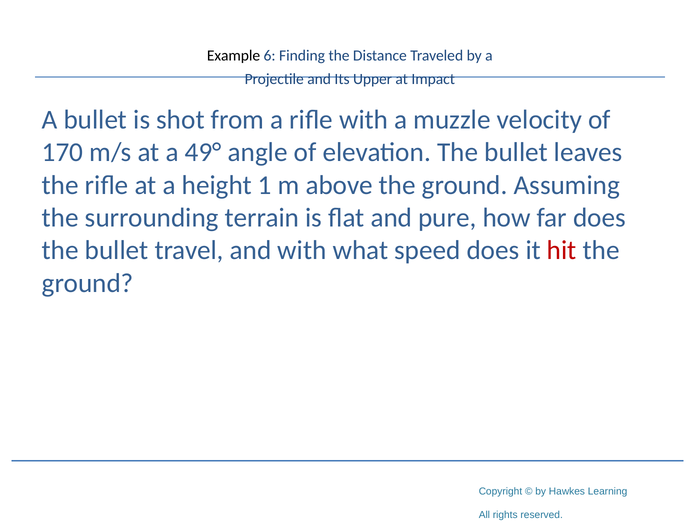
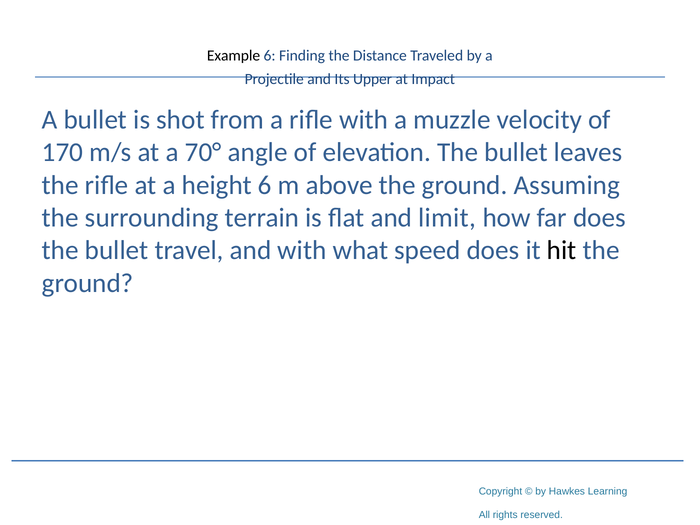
49°: 49° -> 70° (203, 152)
height 1: 1 -> 6 (265, 185)
pure: pure -> limit (447, 218)
hit colour: red -> black (562, 250)
